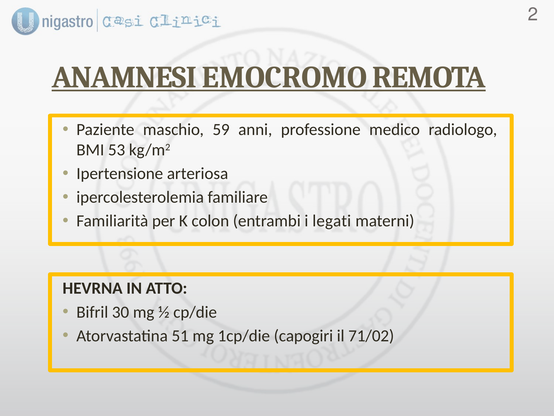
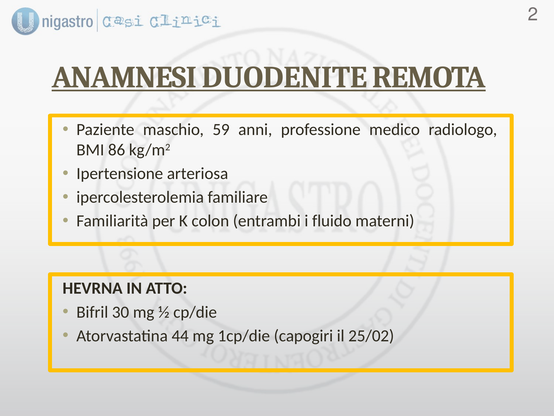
EMOCROMO: EMOCROMO -> DUODENITE (285, 77)
53: 53 -> 86 (117, 150)
legati: legati -> fluido (332, 221)
51: 51 -> 44 (180, 335)
71/02: 71/02 -> 25/02 (371, 335)
